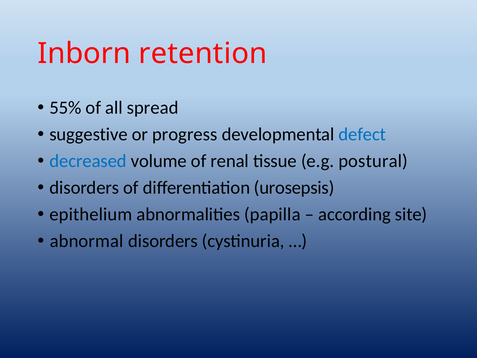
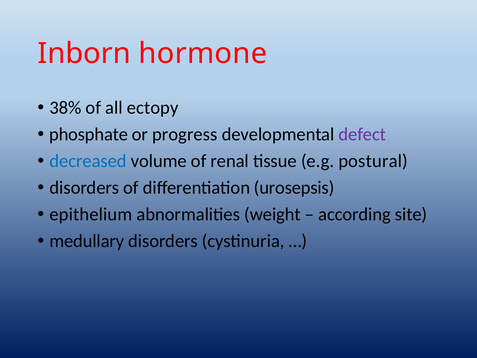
retention: retention -> hormone (203, 53)
55%: 55% -> 38% (65, 108)
spread: spread -> ectopy (153, 108)
suggestive: suggestive -> phosphate (89, 134)
defect colour: blue -> purple (362, 134)
papilla: papilla -> weight (272, 214)
abnormal: abnormal -> medullary (87, 241)
